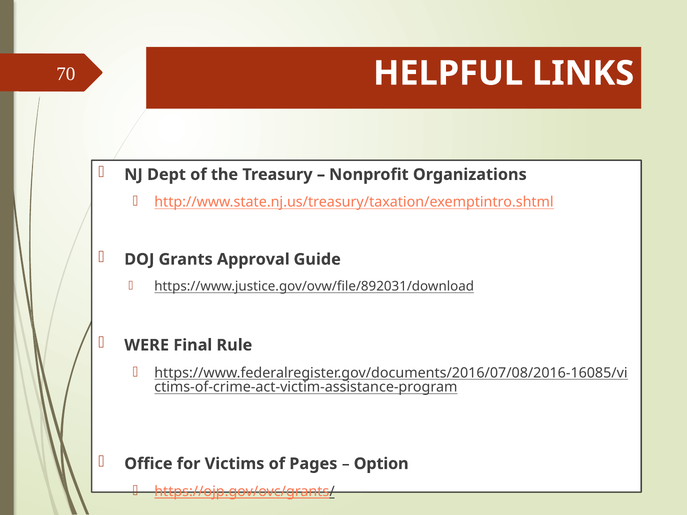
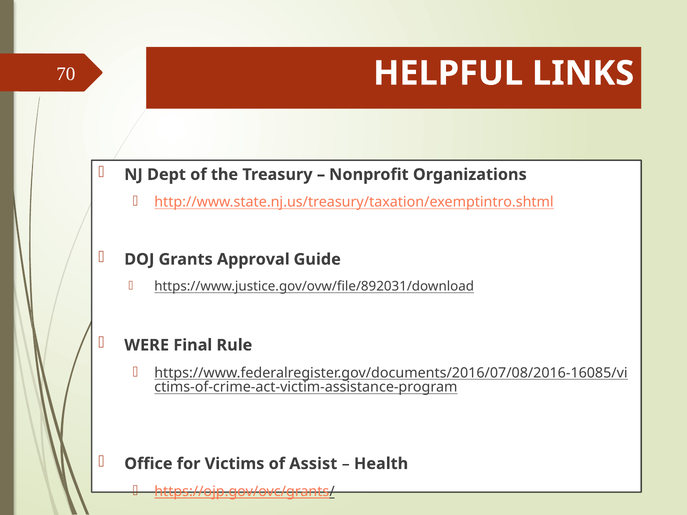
Pages: Pages -> Assist (313, 464)
Option: Option -> Health (381, 464)
